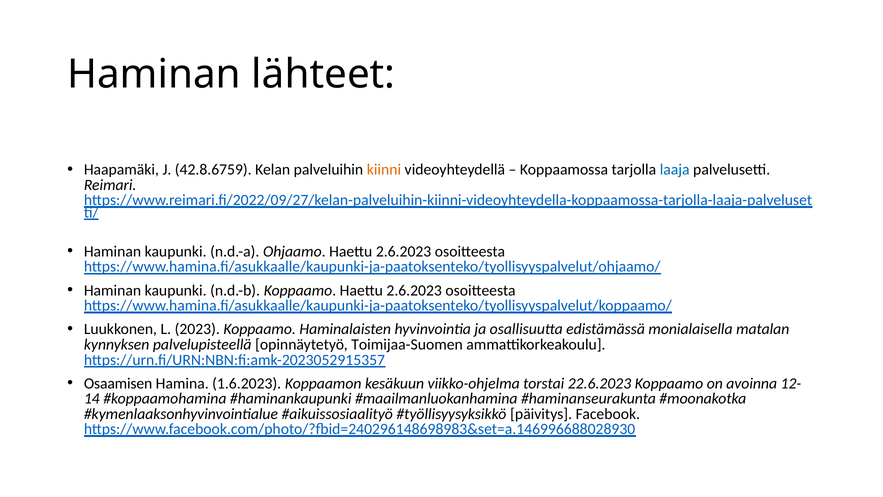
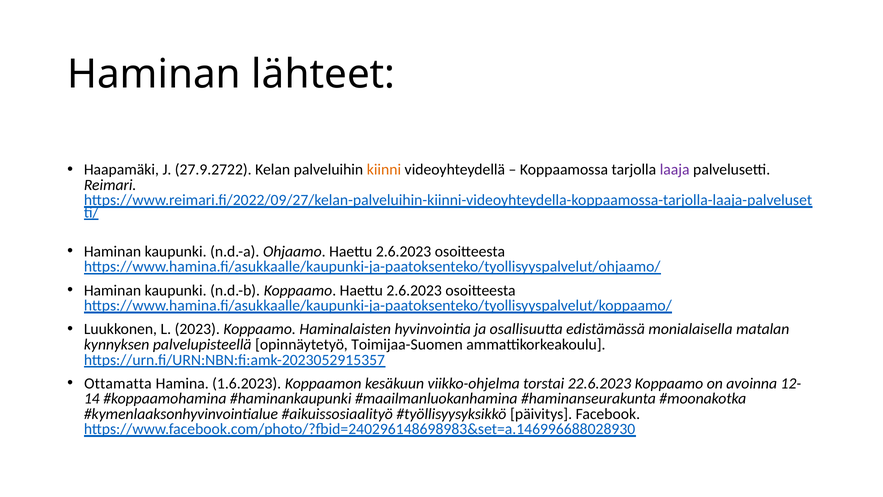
42.8.6759: 42.8.6759 -> 27.9.2722 (213, 170)
laaja colour: blue -> purple (675, 170)
Osaamisen: Osaamisen -> Ottamatta (118, 383)
